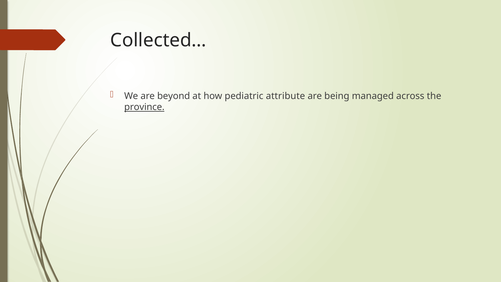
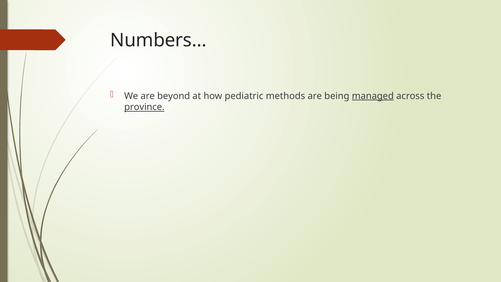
Collected…: Collected… -> Numbers… (158, 40)
attribute: attribute -> methods (286, 96)
managed underline: none -> present (373, 96)
